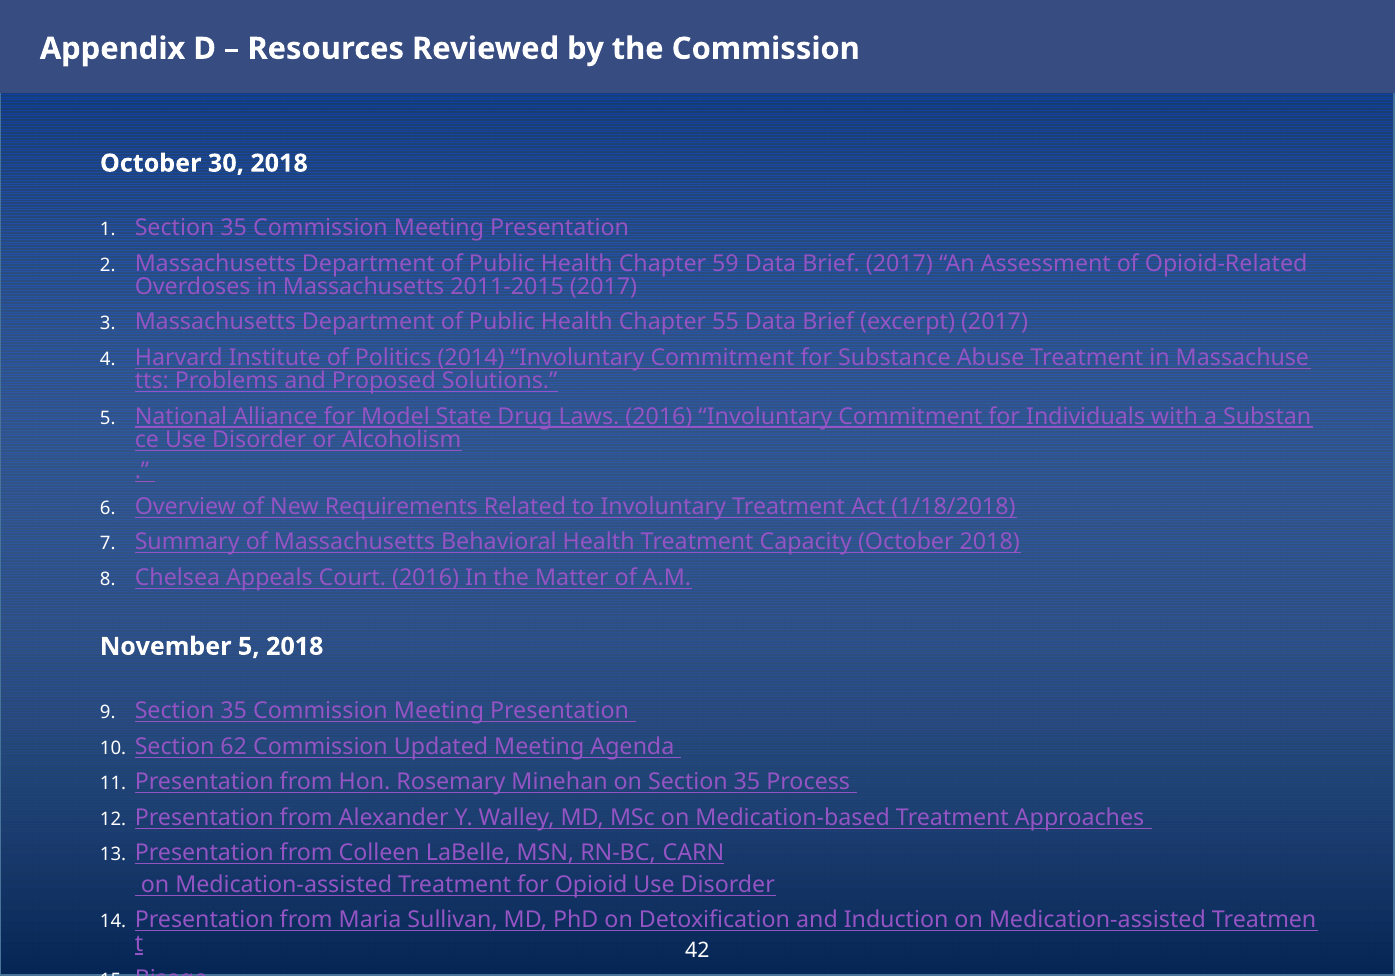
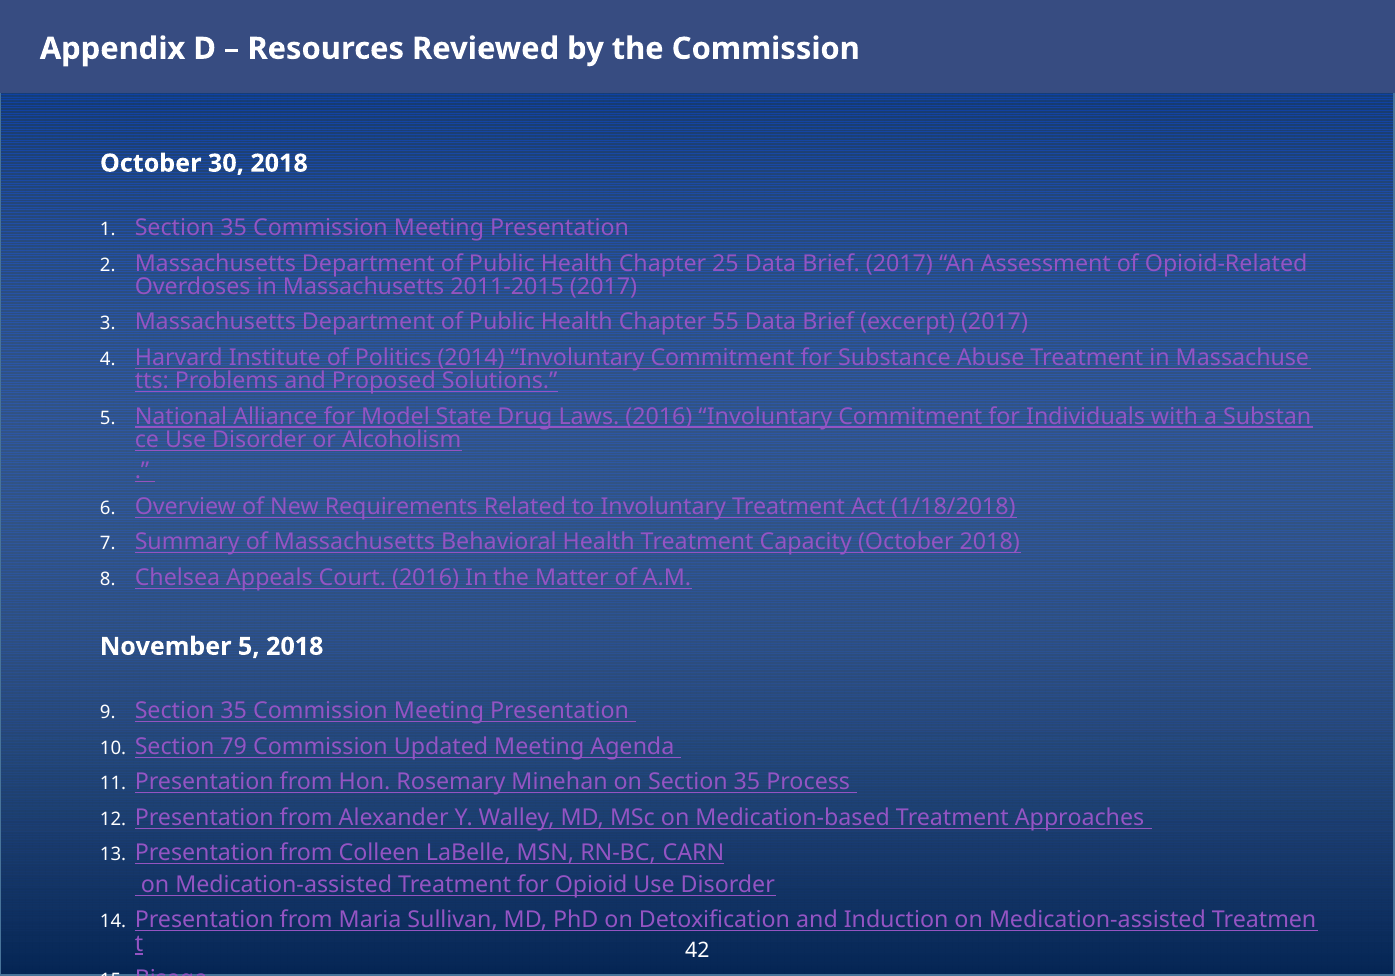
59: 59 -> 25 (725, 264)
62: 62 -> 79 (234, 747)
